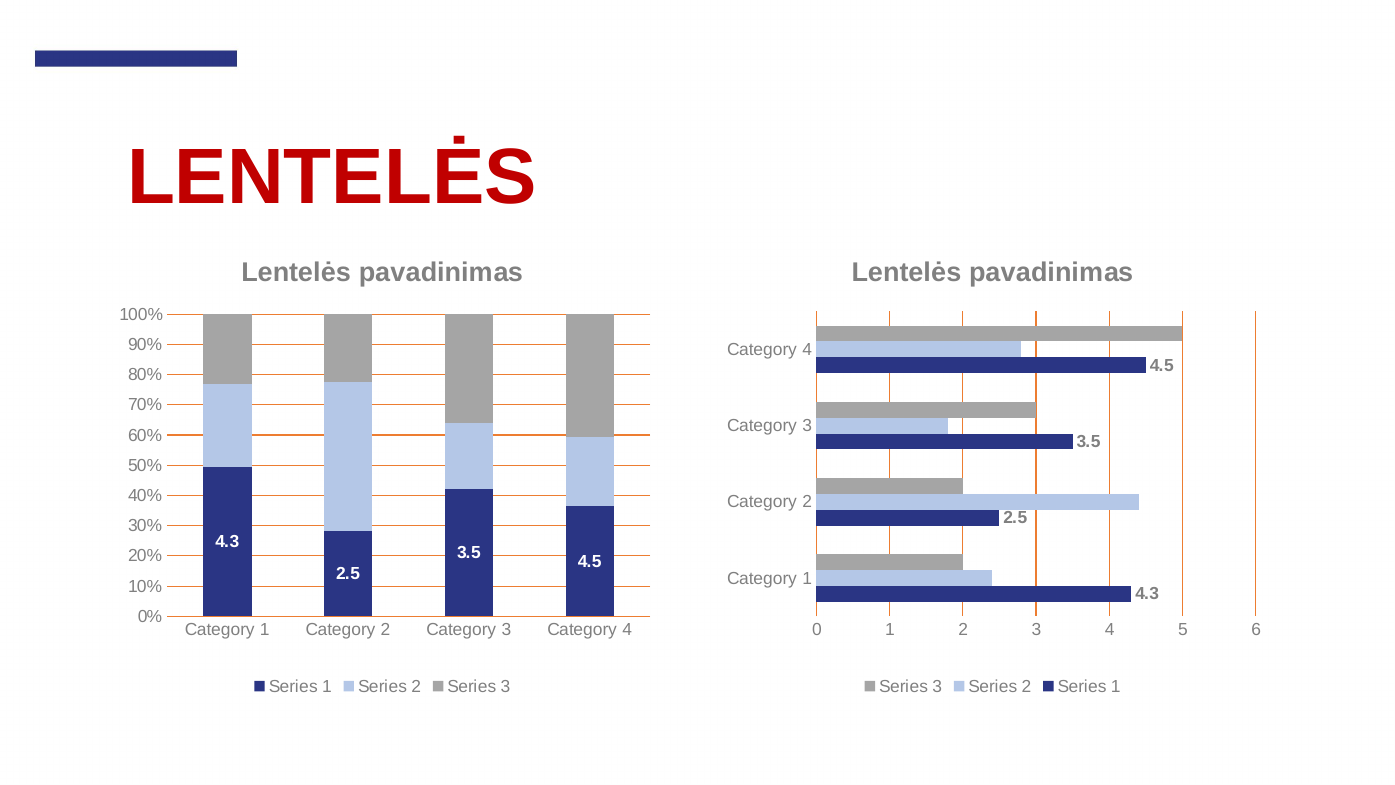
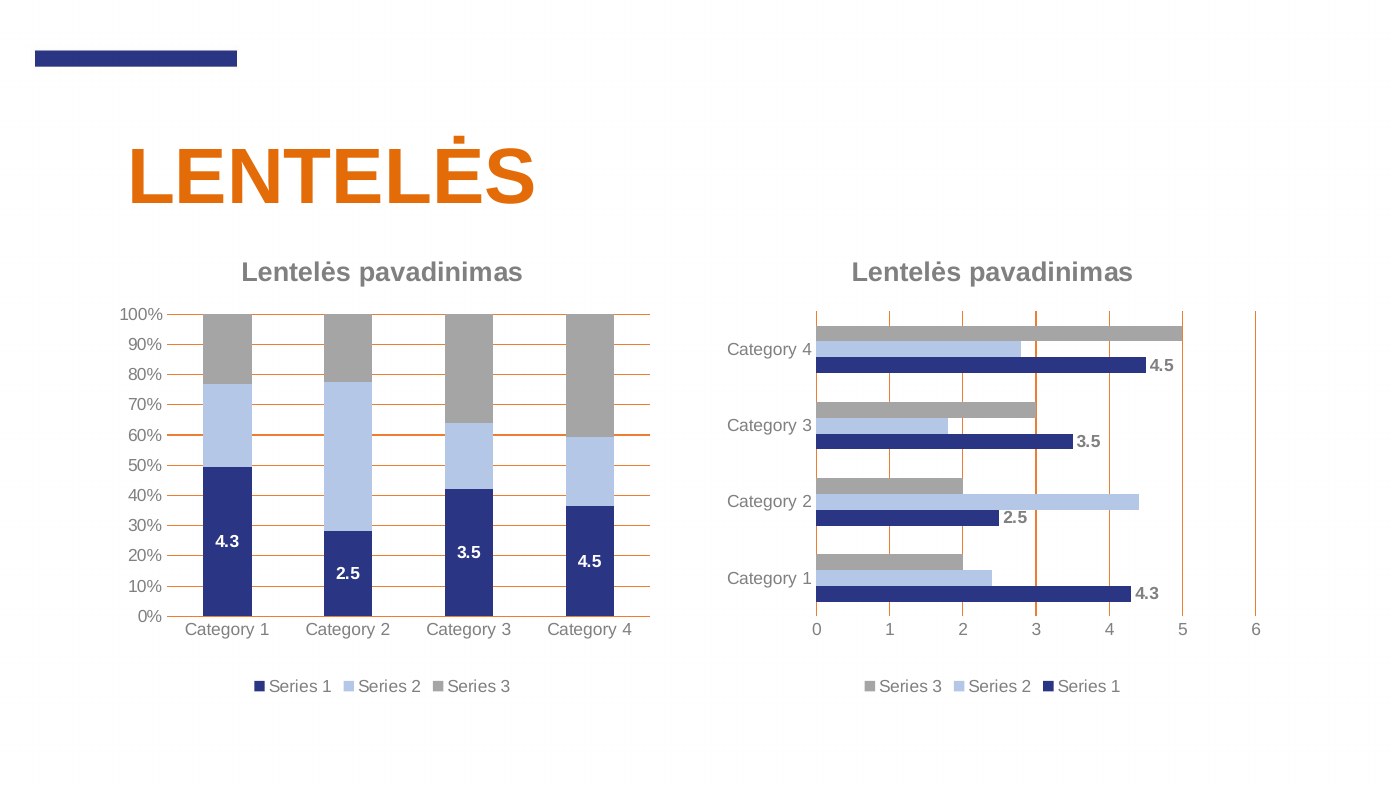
LENTELĖS colour: red -> orange (332, 178)
